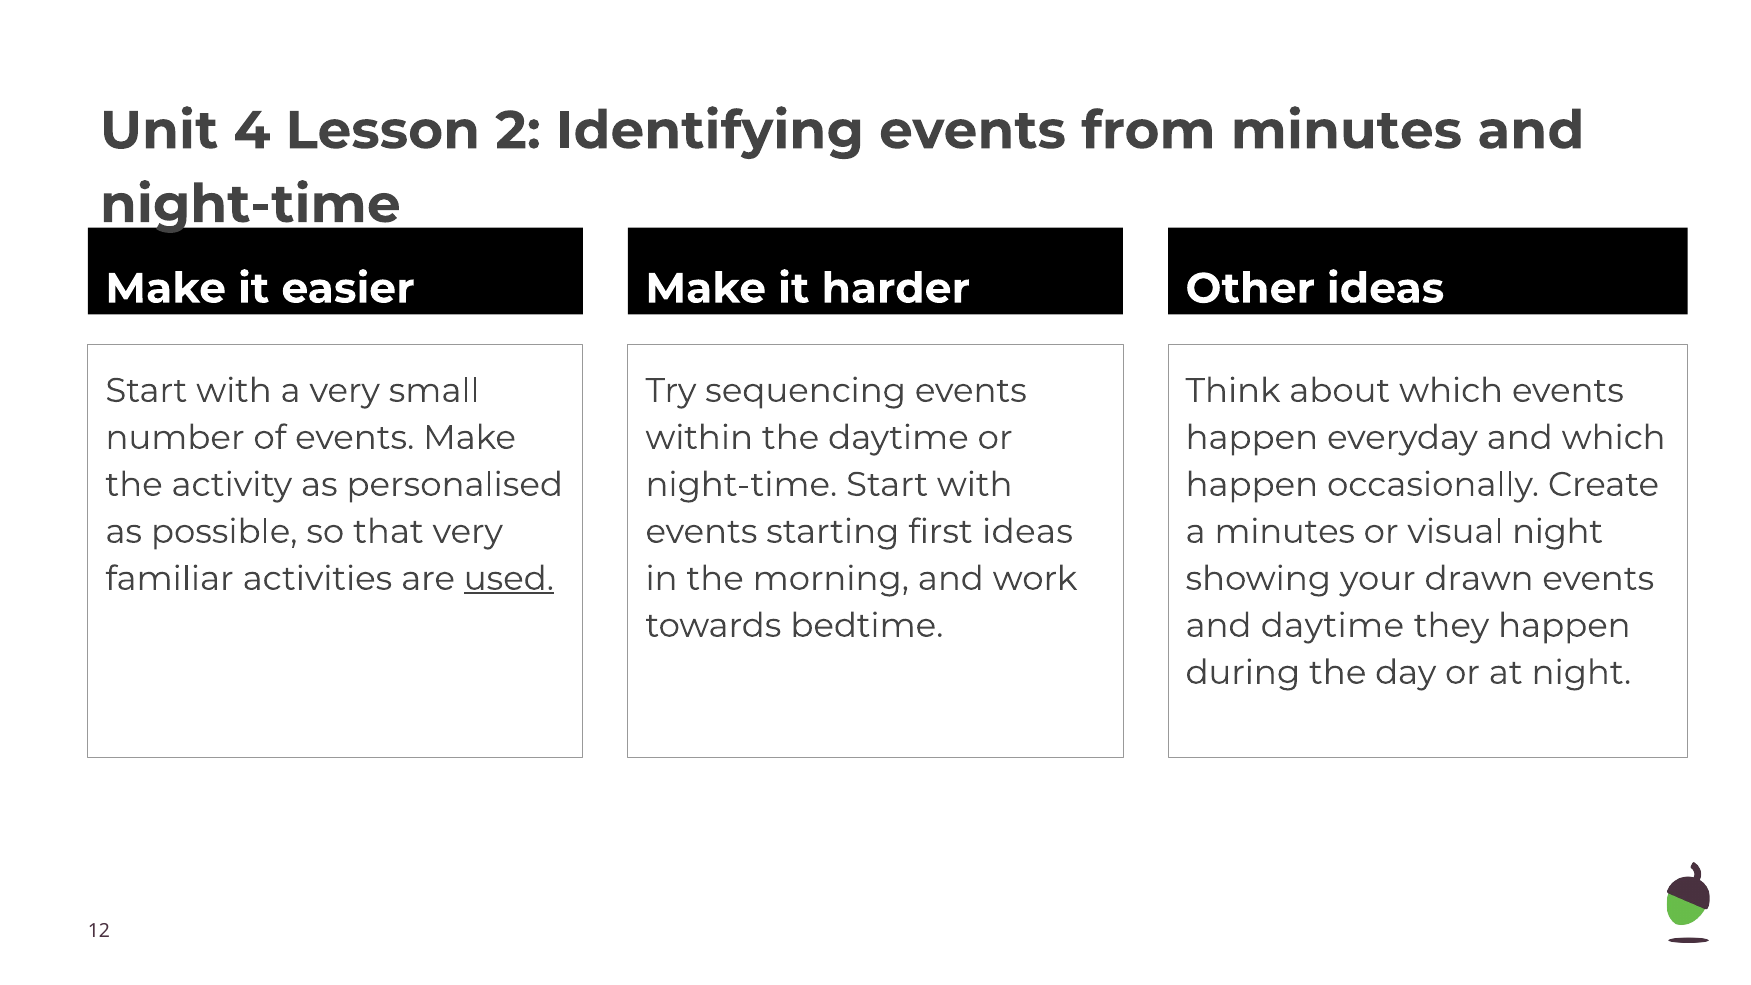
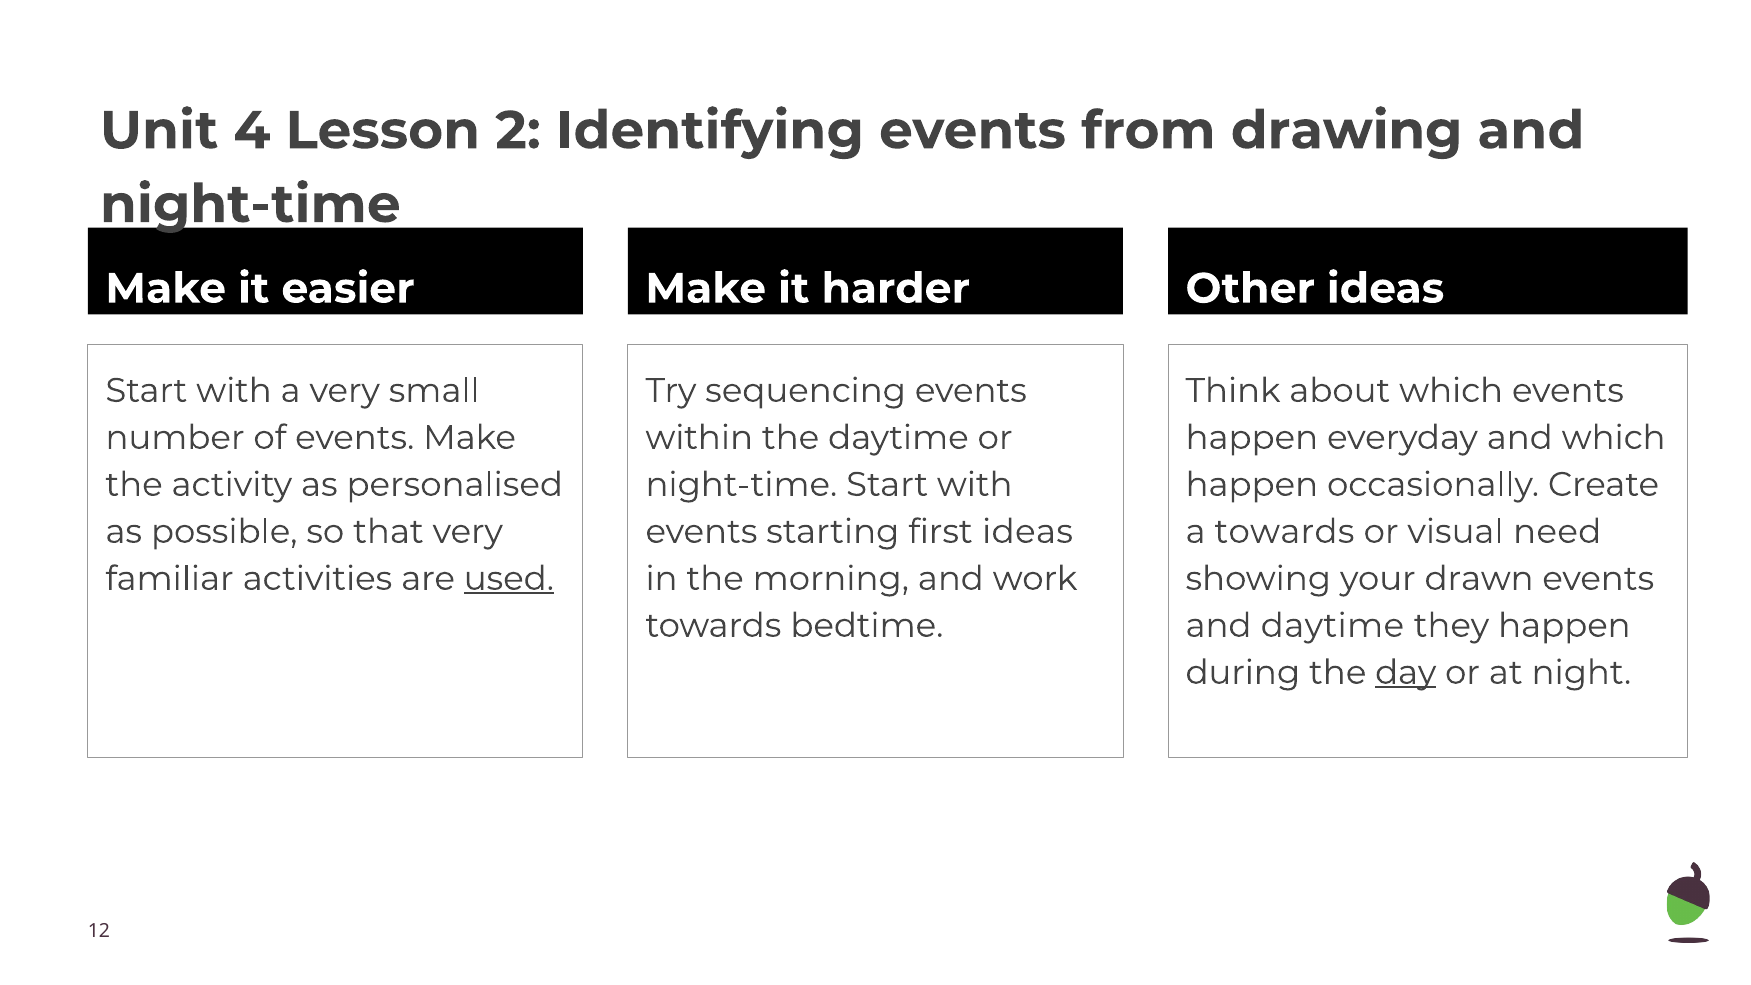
from minutes: minutes -> drawing (1347, 131)
a minutes: minutes -> towards (1284, 532)
visual night: night -> need (1557, 532)
day underline: none -> present (1406, 672)
